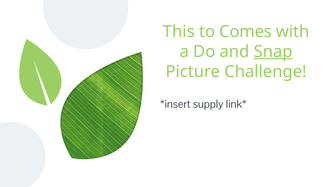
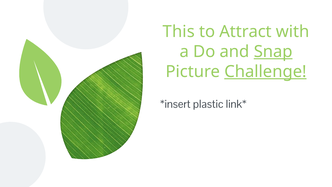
Comes: Comes -> Attract (246, 32)
Challenge underline: none -> present (265, 72)
supply: supply -> plastic (208, 104)
